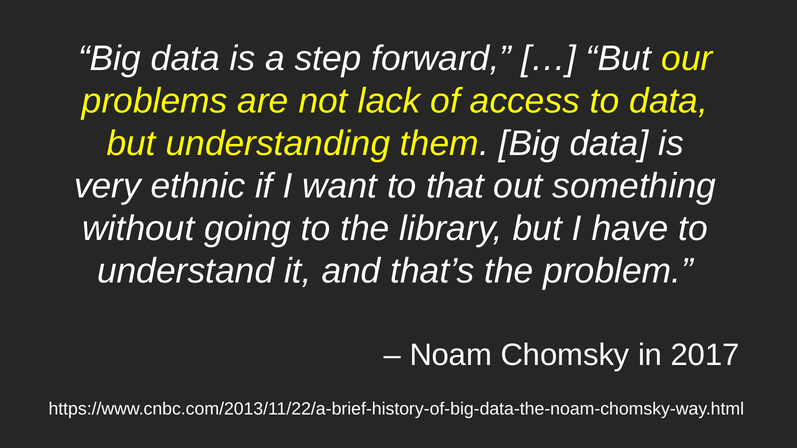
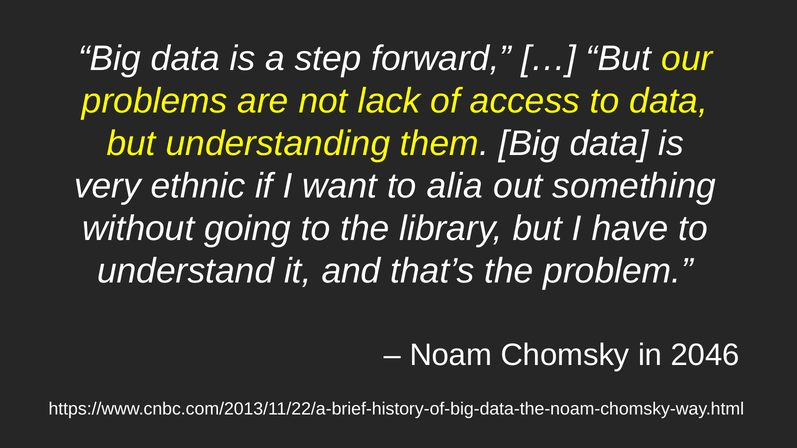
that: that -> alia (455, 186)
2017: 2017 -> 2046 (705, 356)
